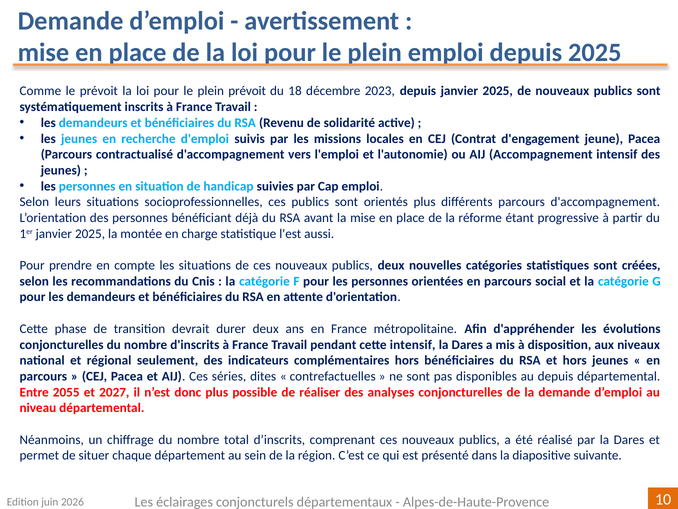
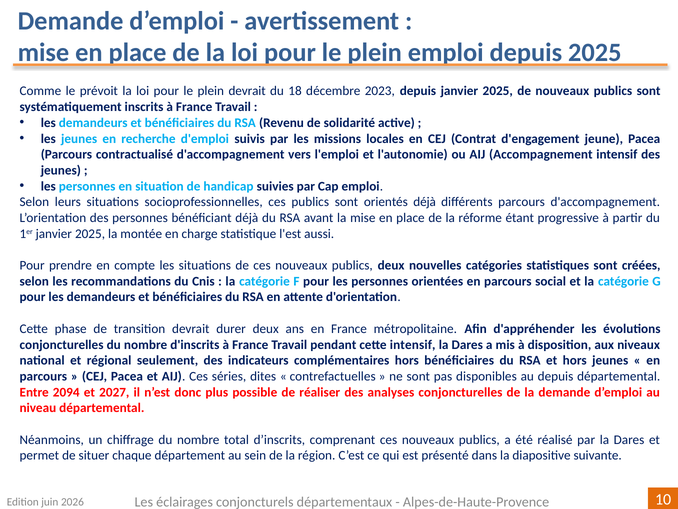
plein prévoit: prévoit -> devrait (247, 91)
orientés plus: plus -> déjà (425, 202)
2055: 2055 -> 2094 (66, 392)
